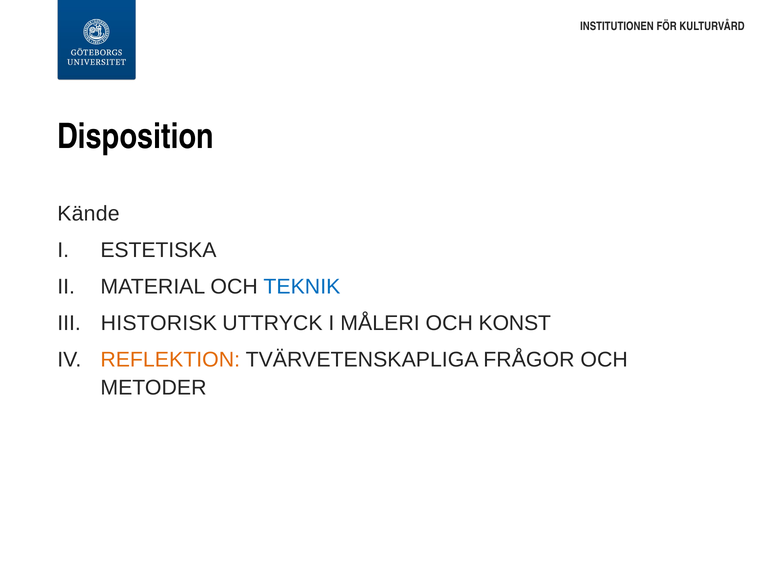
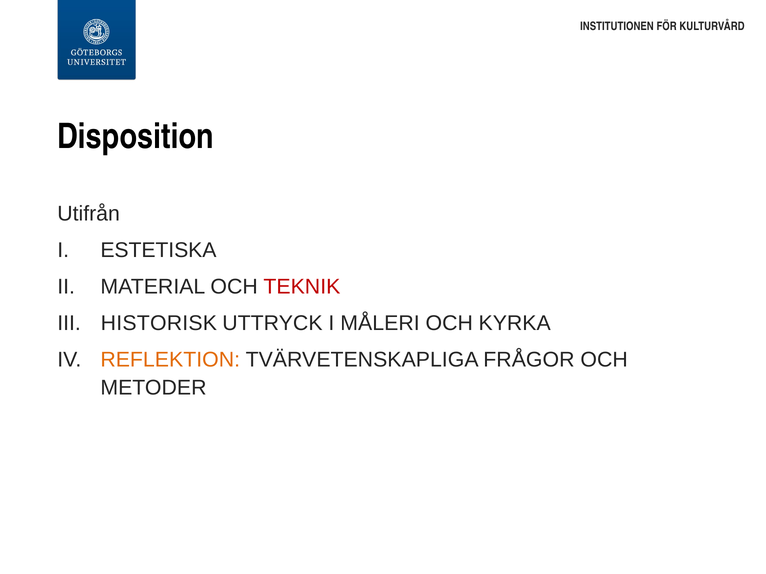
Kände: Kände -> Utifrån (89, 214)
TEKNIK colour: blue -> red (302, 287)
KONST: KONST -> KYRKA (515, 323)
